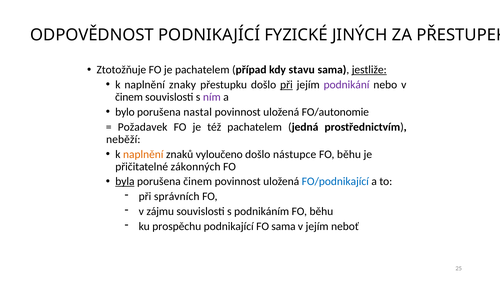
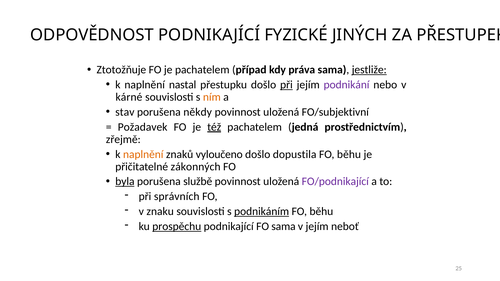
stavu: stavu -> práva (302, 70)
znaky: znaky -> nastal (183, 85)
činem: činem -> kárné (129, 97)
ním colour: purple -> orange (212, 97)
bylo: bylo -> stav (125, 112)
nastal: nastal -> někdy (198, 112)
FO/autonomie: FO/autonomie -> FO/subjektivní (335, 112)
též underline: none -> present (214, 127)
neběží: neběží -> zřejmě (123, 139)
nástupce: nástupce -> dopustila (295, 154)
porušena činem: činem -> službě (198, 182)
FO/podnikající colour: blue -> purple (335, 182)
zájmu: zájmu -> znaku (160, 212)
podnikáním underline: none -> present (262, 212)
prospěchu underline: none -> present (177, 227)
